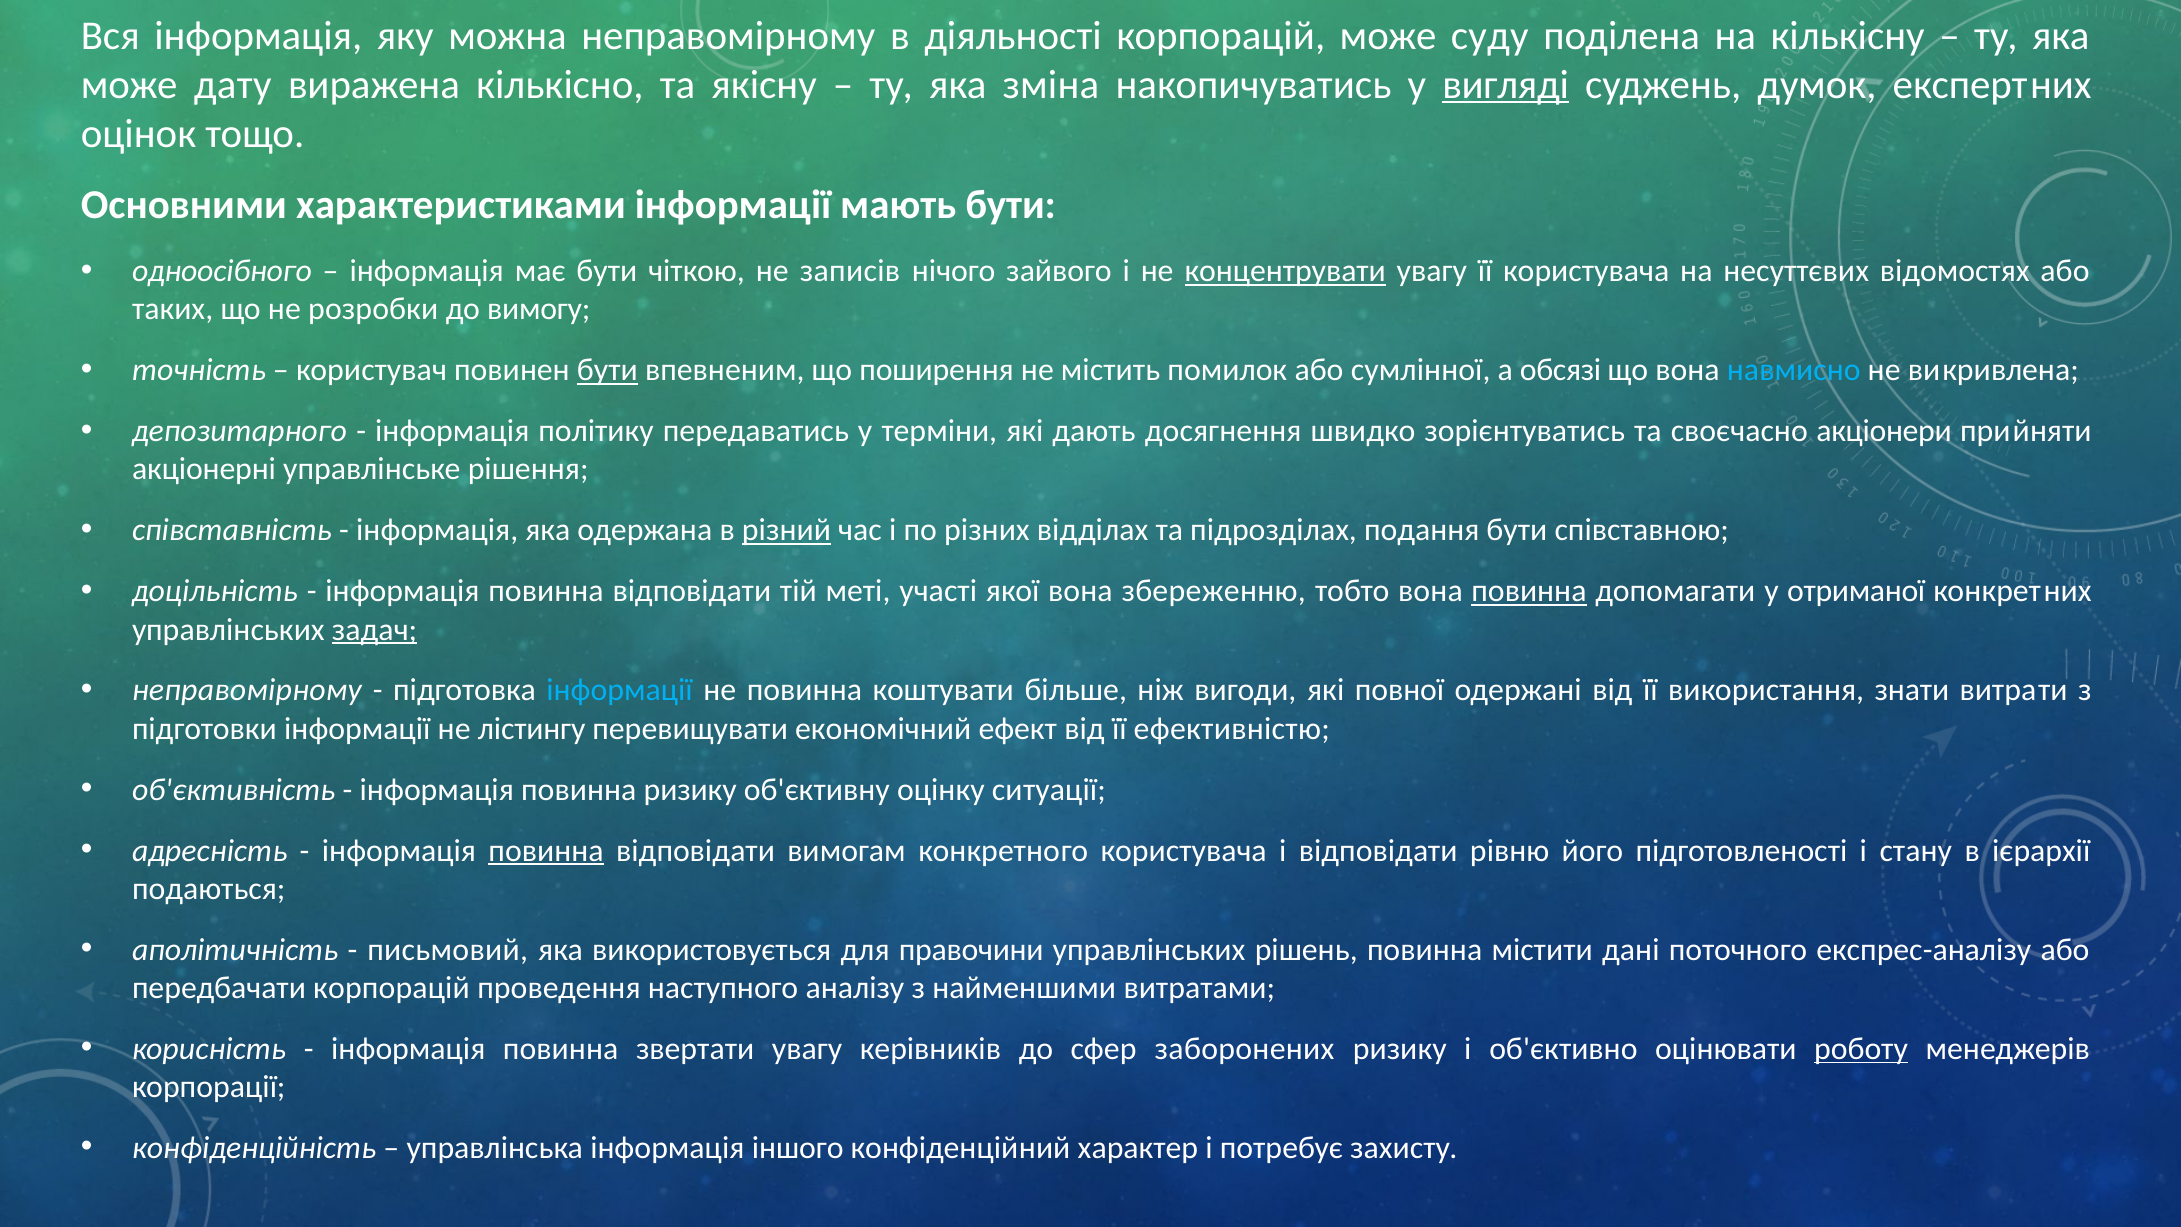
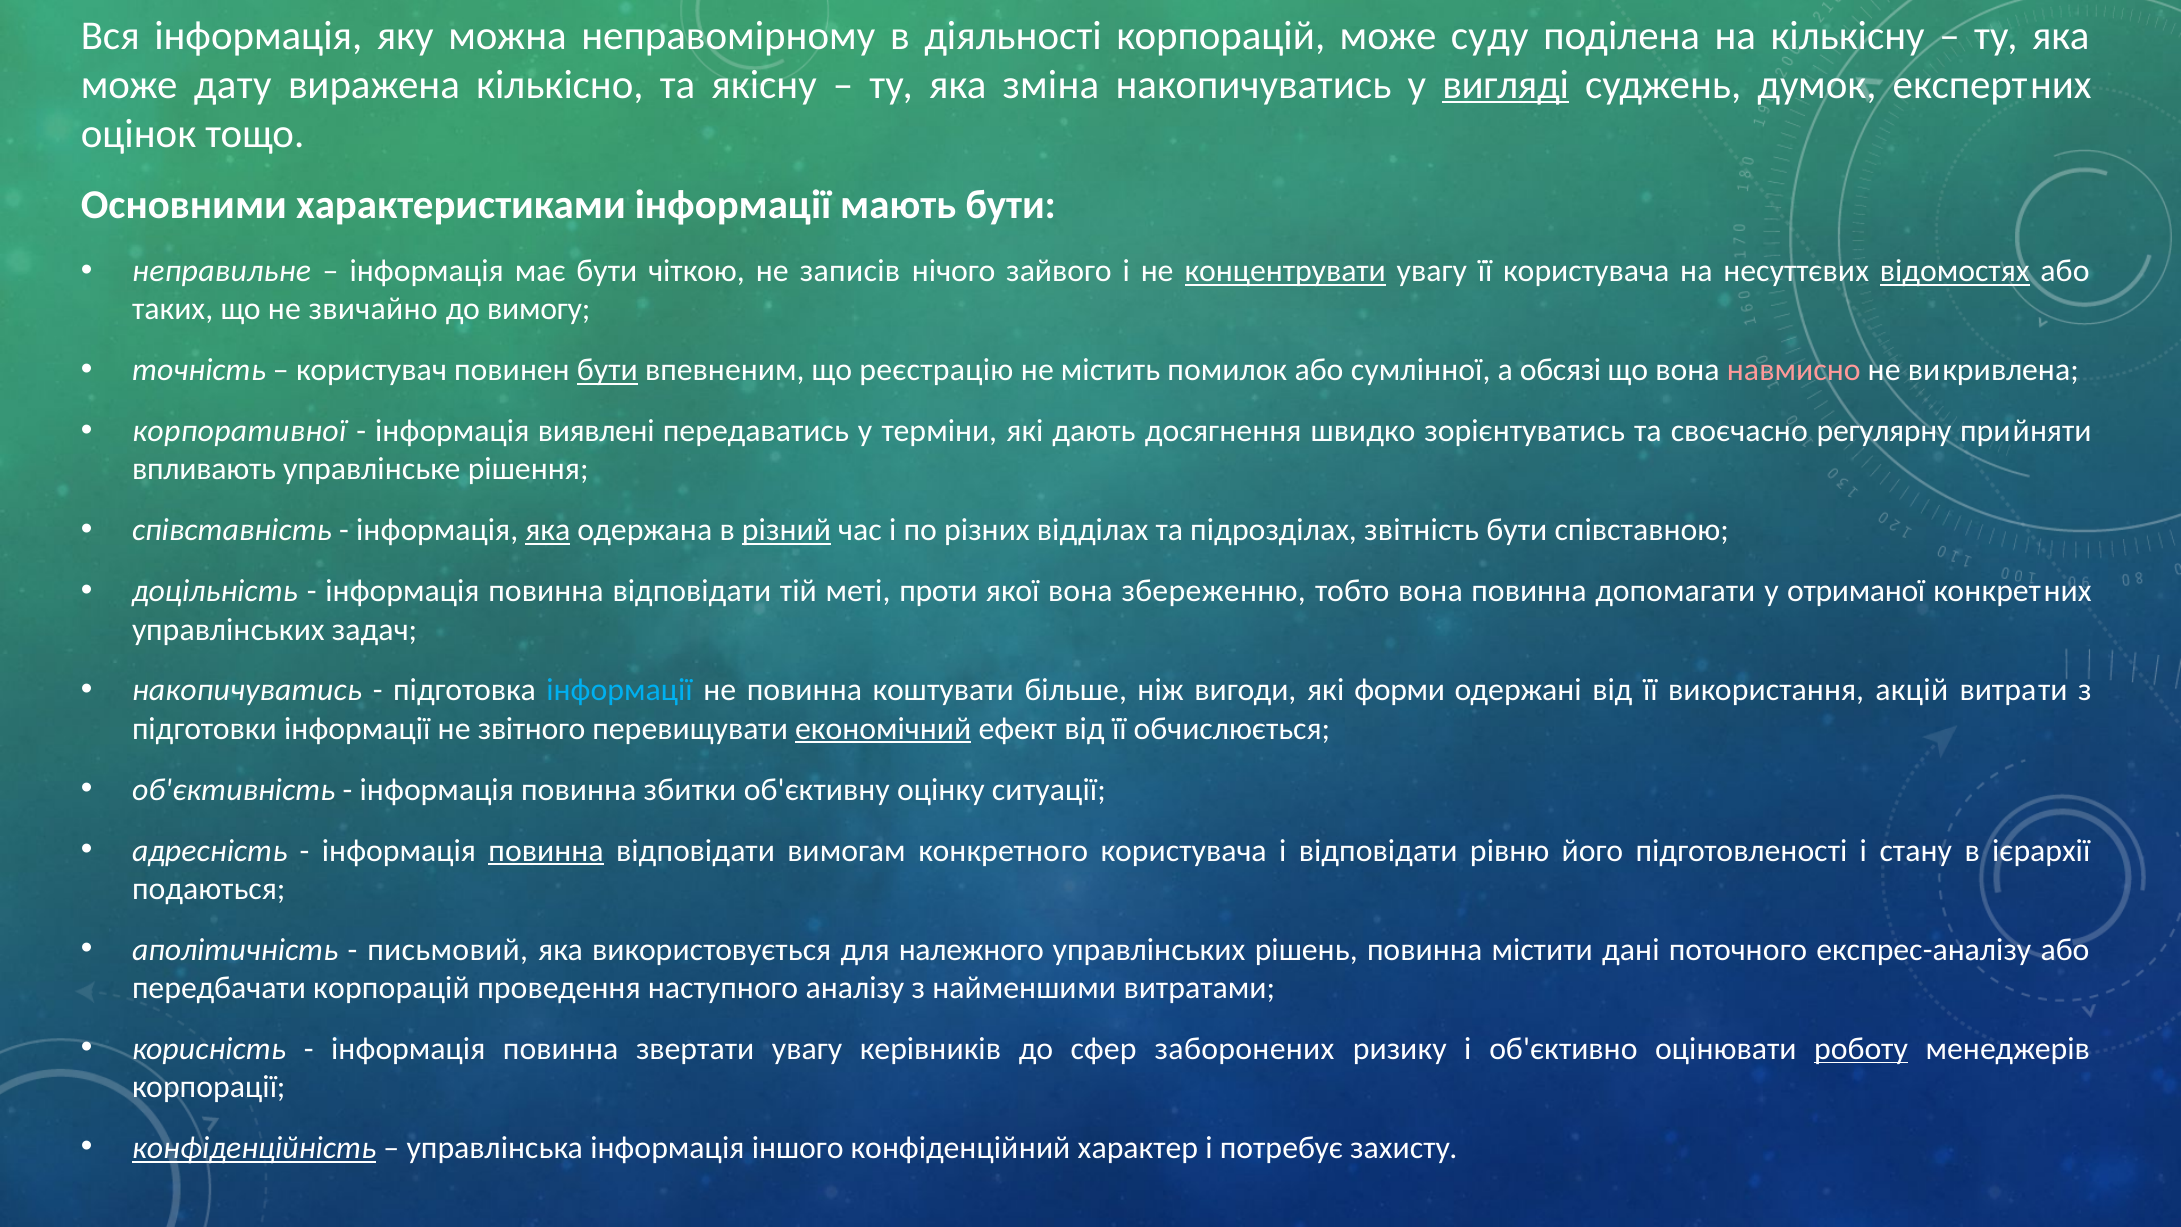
одноосібного: одноосібного -> неправильне (222, 271)
відомостях underline: none -> present (1955, 271)
розробки: розробки -> звичайно (373, 309)
поширення: поширення -> реєстрацію (936, 370)
навмисно colour: light blue -> pink (1794, 370)
депозитарного: депозитарного -> корпоративної (239, 431)
політику: політику -> виявлені (596, 431)
акціонери: акціонери -> регулярну (1884, 431)
акціонерні: акціонерні -> впливають (204, 469)
яка underline: none -> present (548, 530)
подання: подання -> звітність (1422, 530)
участі: участі -> проти (938, 591)
повинна underline: present -> none (1529, 591)
задач underline: present -> none (375, 629)
неправомірному: неправомірному -> накопичуватись (247, 690)
повної: повної -> форми (1400, 690)
знати: знати -> акцій (1912, 690)
лістингу: лістингу -> звітного (532, 729)
економічний underline: none -> present (883, 729)
ефективністю: ефективністю -> обчислюється (1232, 729)
повинна ризику: ризику -> збитки (690, 789)
правочини: правочини -> належного (971, 949)
конфіденційність underline: none -> present (254, 1148)
